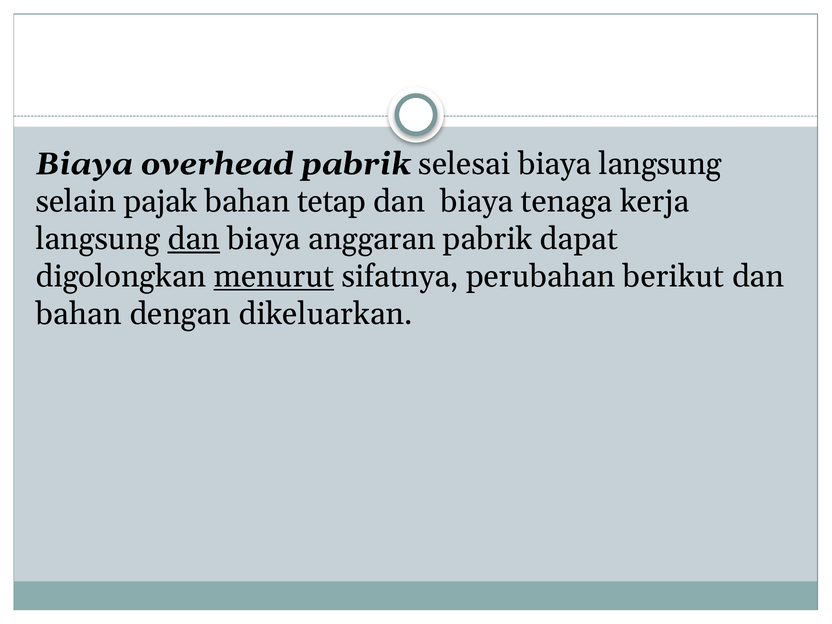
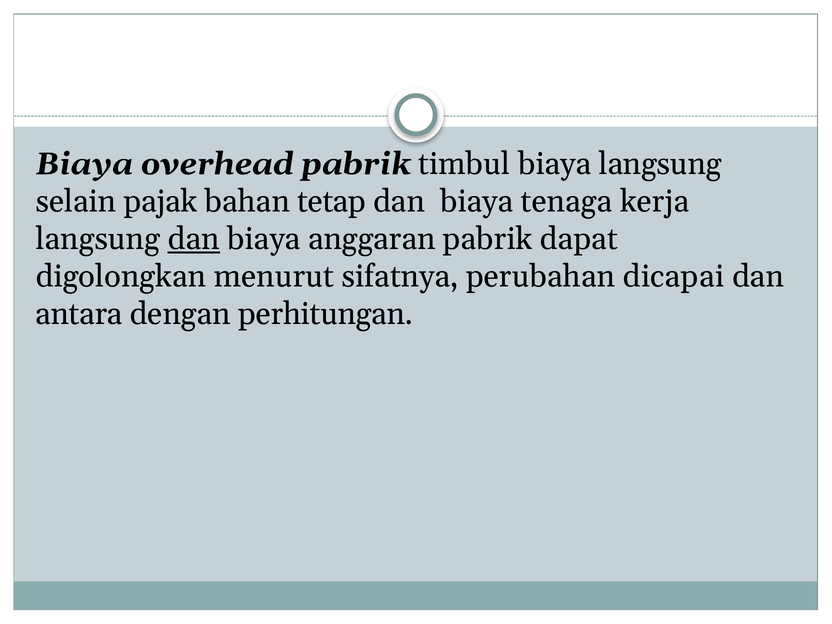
selesai: selesai -> timbul (464, 164)
menurut underline: present -> none (274, 276)
berikut: berikut -> dicapai (673, 276)
bahan: bahan -> antara (79, 314)
dikeluarkan: dikeluarkan -> perhitungan (326, 314)
